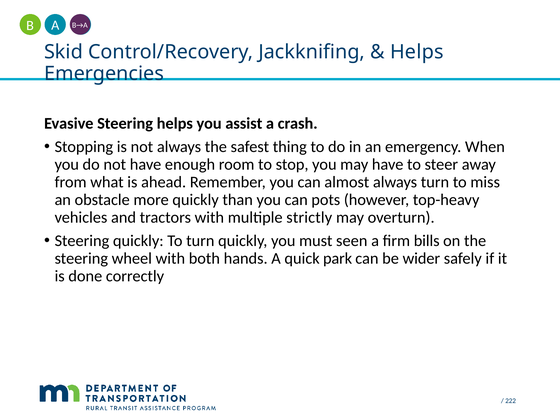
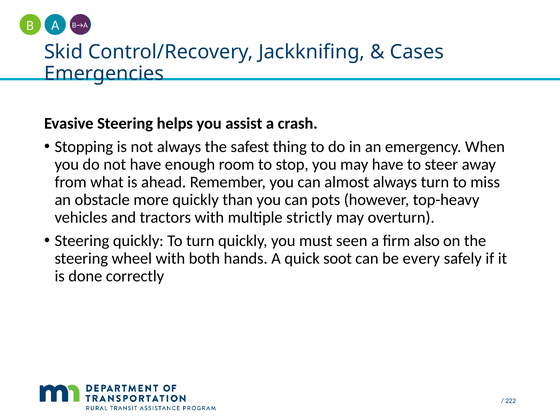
Helps: Helps -> Cases (417, 52)
bills: bills -> also (427, 241)
park: park -> soot (338, 258)
wider: wider -> every (421, 258)
